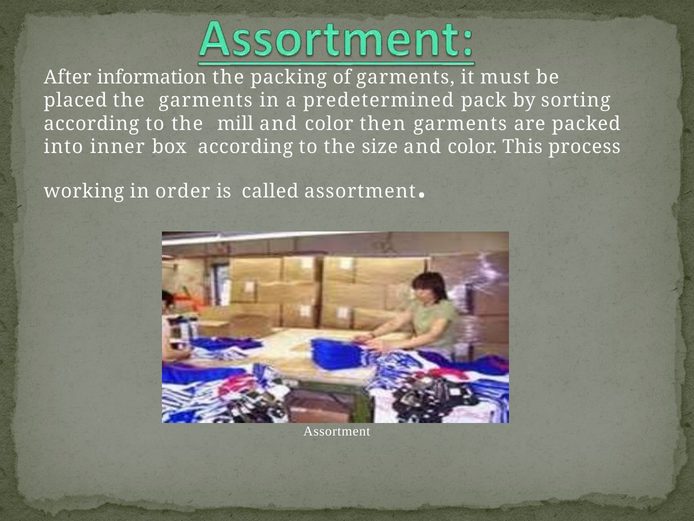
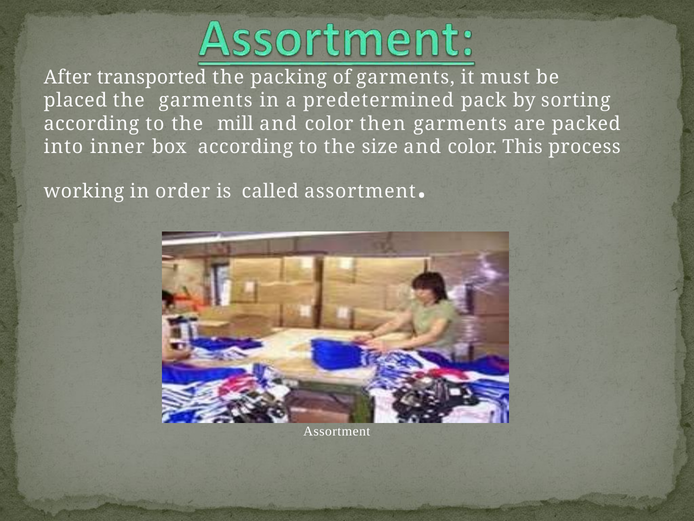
information: information -> transported (152, 77)
